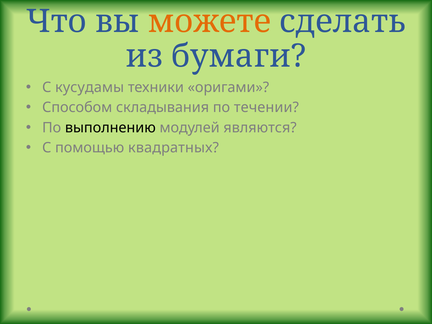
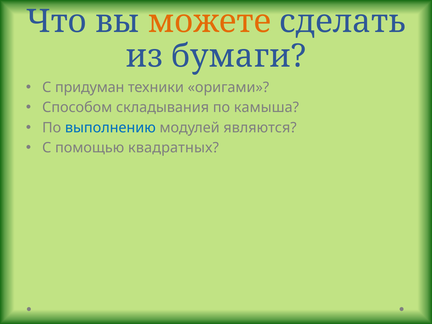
кусудамы: кусудамы -> придуман (90, 87)
течении: течении -> камыша (266, 108)
выполнению colour: black -> blue (110, 128)
